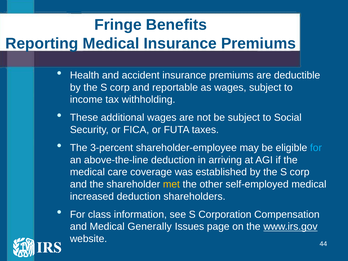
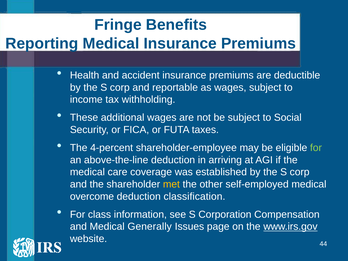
3-percent: 3-percent -> 4-percent (112, 148)
for colour: light blue -> light green (316, 148)
increased: increased -> overcome (92, 196)
shareholders: shareholders -> classification (194, 196)
